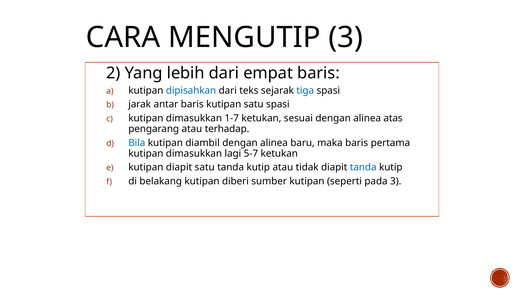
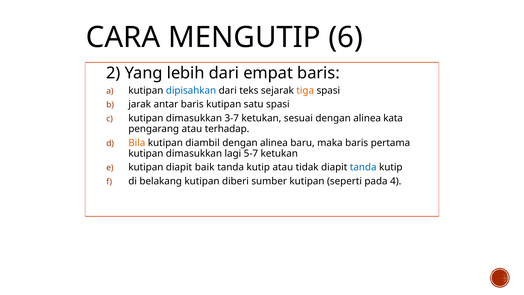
MENGUTIP 3: 3 -> 6 (346, 37)
tiga colour: blue -> orange (305, 90)
1-7: 1-7 -> 3-7 (232, 118)
atas: atas -> kata (393, 118)
Bila colour: blue -> orange (137, 143)
diapit satu: satu -> baik (205, 167)
pada 3: 3 -> 4 (396, 181)
